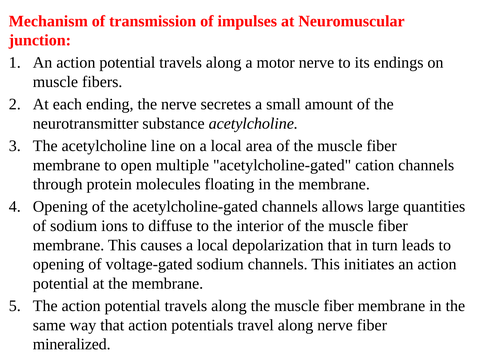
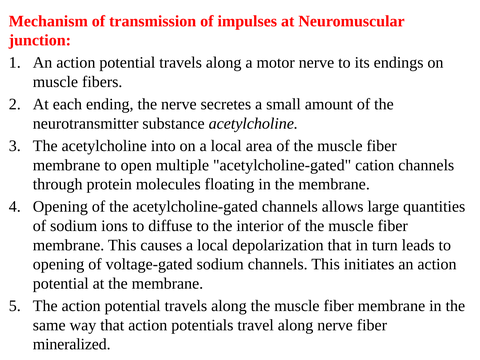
line: line -> into (163, 146)
